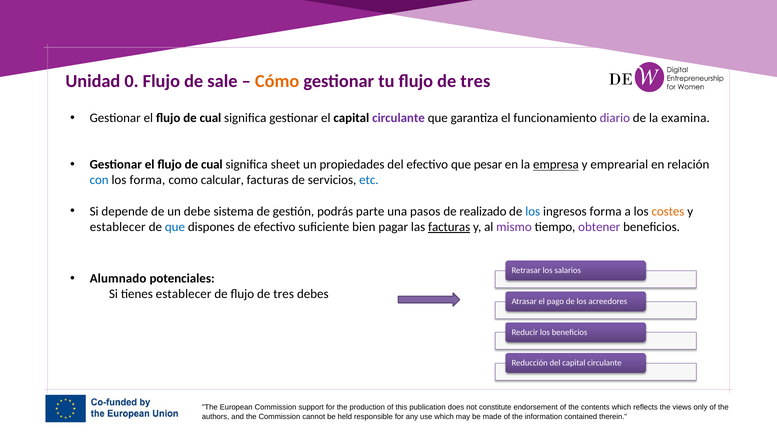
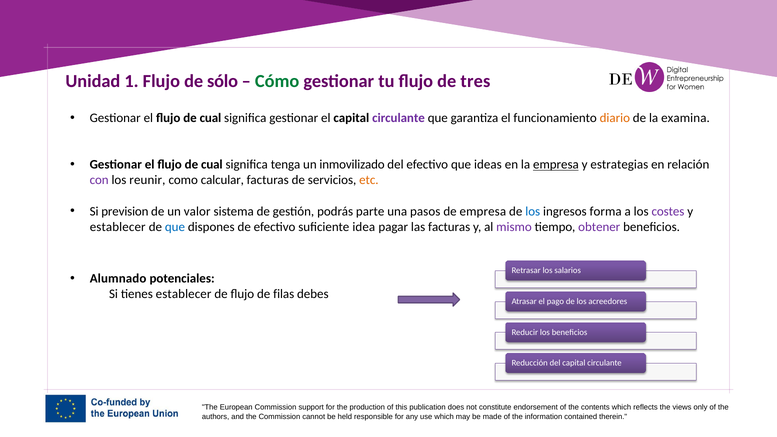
0: 0 -> 1 (132, 81)
sale: sale -> sólo (223, 81)
Cómo colour: orange -> green (277, 81)
diario colour: purple -> orange (615, 118)
sheet: sheet -> tenga (286, 165)
propiedades: propiedades -> inmovilizado (352, 165)
pesar: pesar -> ideas (488, 165)
emprearial: emprearial -> estrategias (619, 165)
con colour: blue -> purple (99, 180)
los forma: forma -> reunir (147, 180)
etc colour: blue -> orange (369, 180)
depende: depende -> prevision (125, 211)
debe: debe -> valor (197, 211)
de realizado: realizado -> empresa (483, 211)
costes colour: orange -> purple (668, 211)
bien: bien -> idea (364, 227)
facturas underline: present -> none (449, 227)
de flujo de tres: tres -> filas (284, 294)
